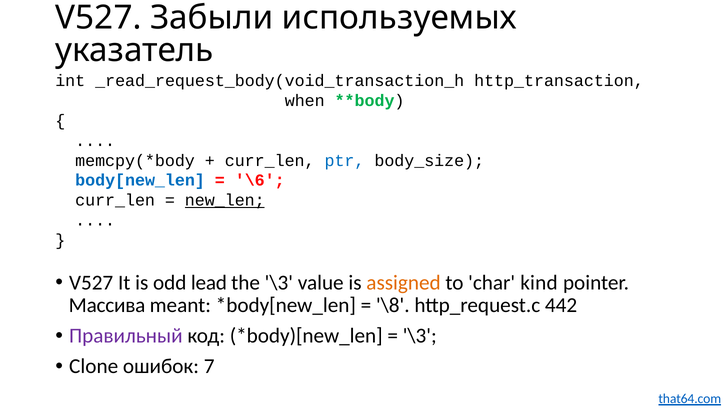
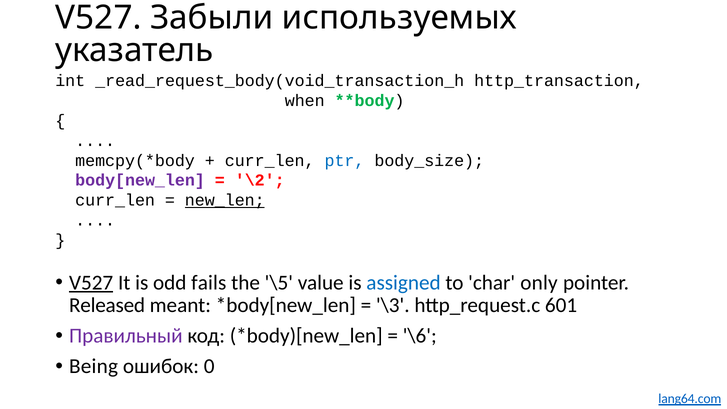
body[new_len colour: blue -> purple (140, 180)
\6: \6 -> \2 (260, 180)
V527 underline: none -> present (91, 283)
lead: lead -> fails (209, 283)
the \3: \3 -> \5 (279, 283)
assigned colour: orange -> blue (404, 283)
kind: kind -> only (539, 283)
Массива: Массива -> Released (107, 305)
\8: \8 -> \3 (393, 305)
442: 442 -> 601 (561, 305)
\3: \3 -> \6 (420, 336)
Clone: Clone -> Being (94, 366)
7: 7 -> 0 (209, 366)
that64.com: that64.com -> lang64.com (690, 399)
